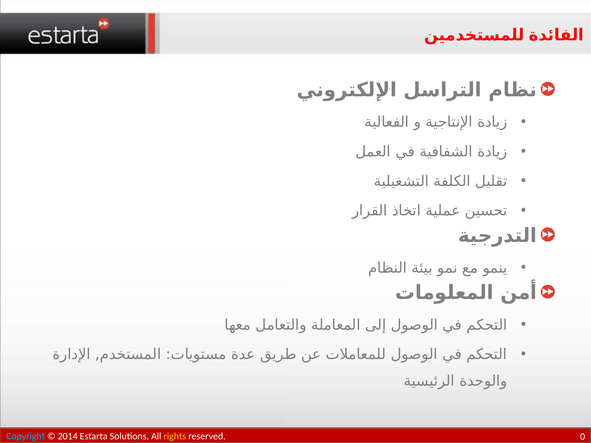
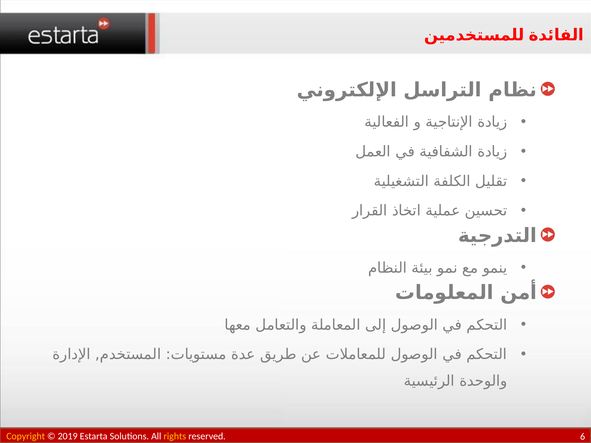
Copyright colour: light blue -> yellow (26, 437)
2014: 2014 -> 2019 (68, 437)
0: 0 -> 6 (583, 437)
